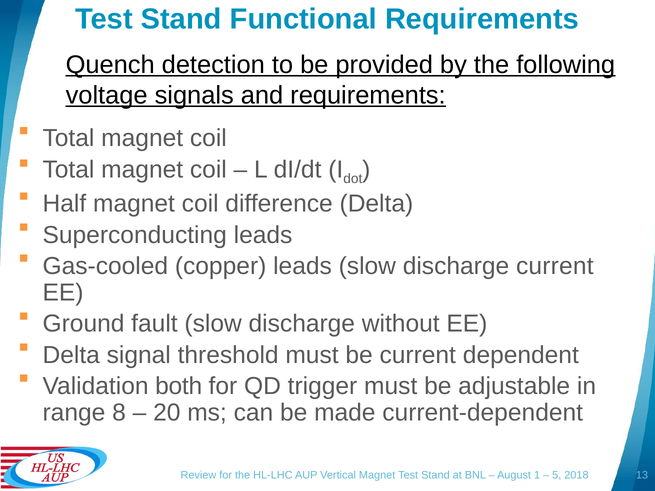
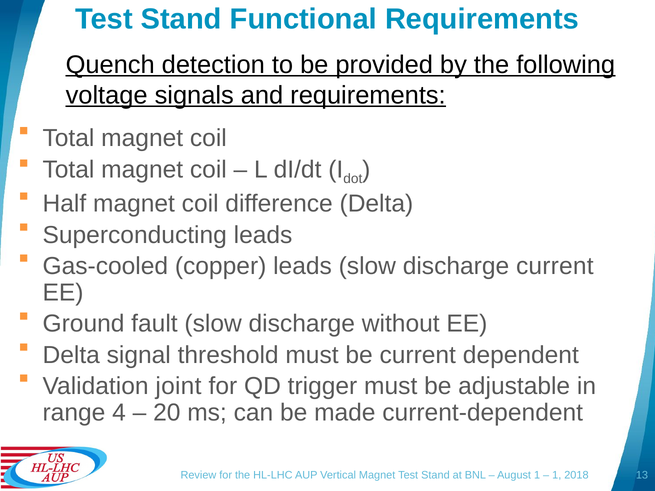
both: both -> joint (178, 386)
8: 8 -> 4 (119, 413)
5: 5 -> 1 (557, 475)
